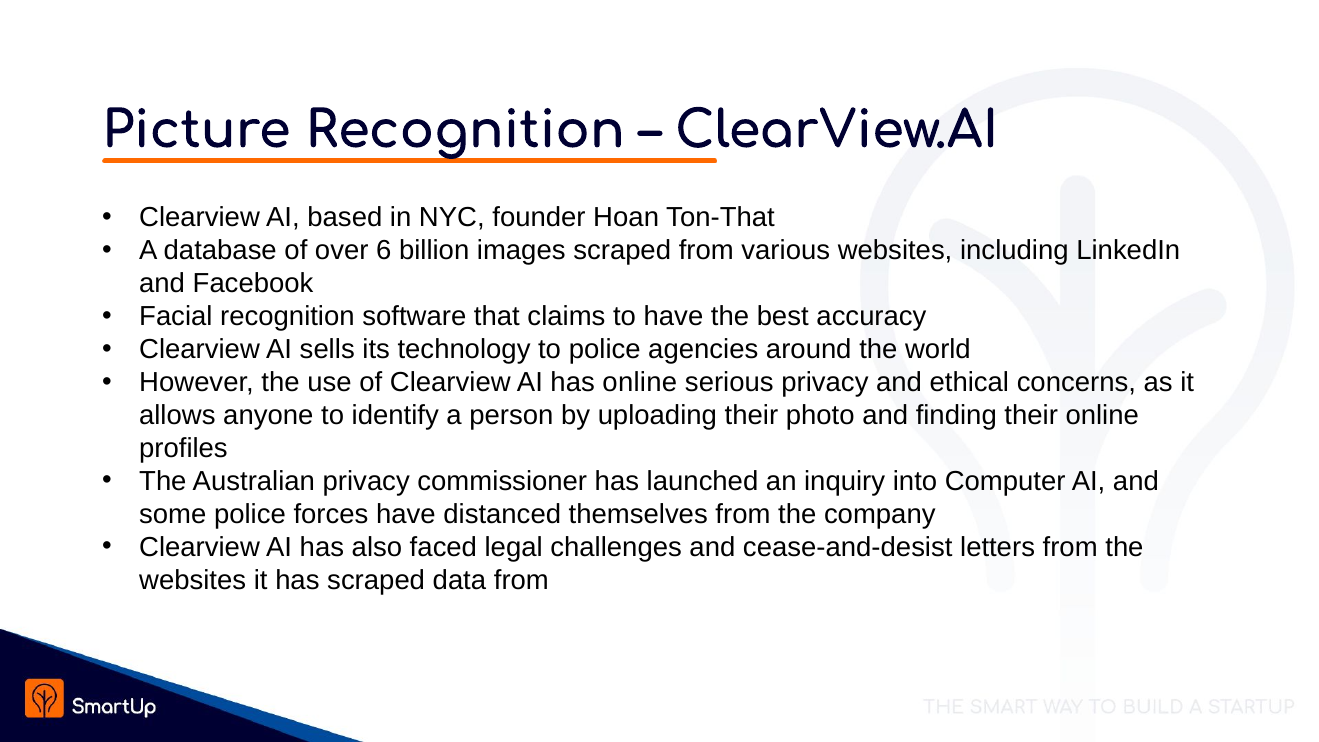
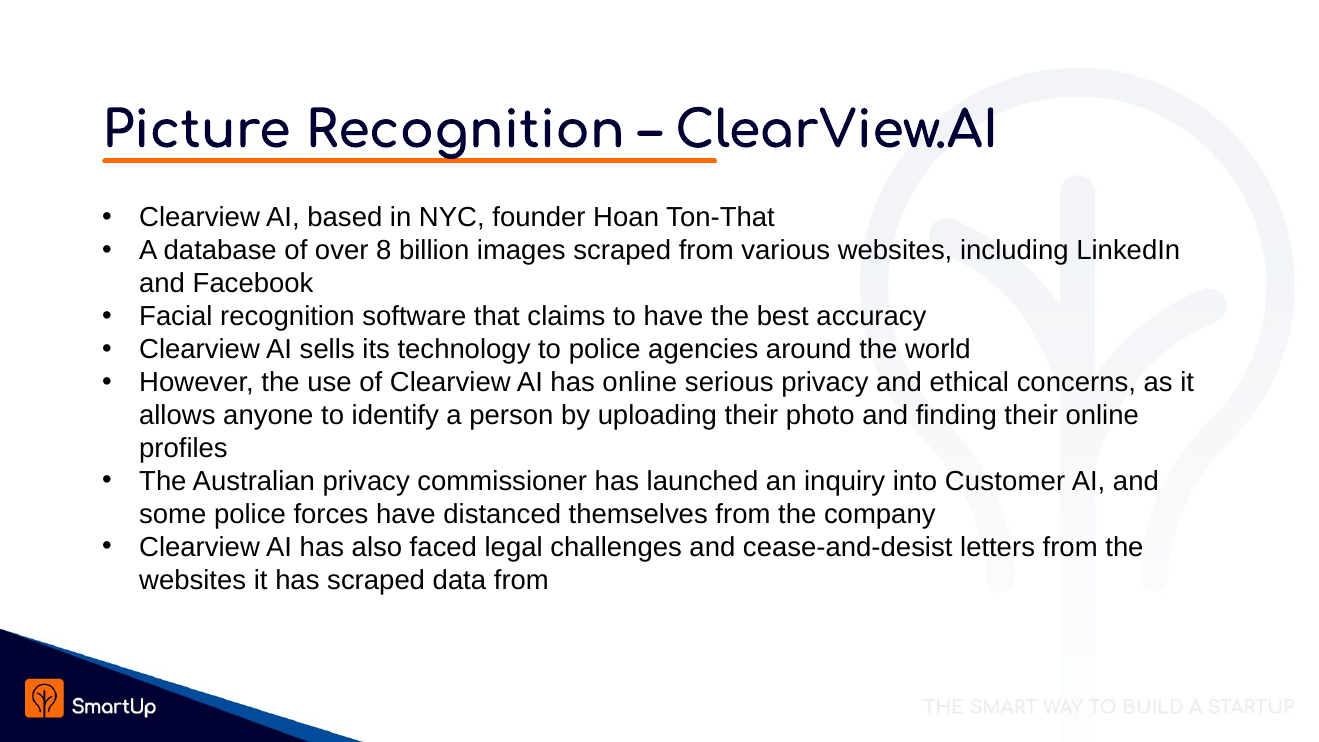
6: 6 -> 8 (384, 251)
Computer: Computer -> Customer (1005, 481)
